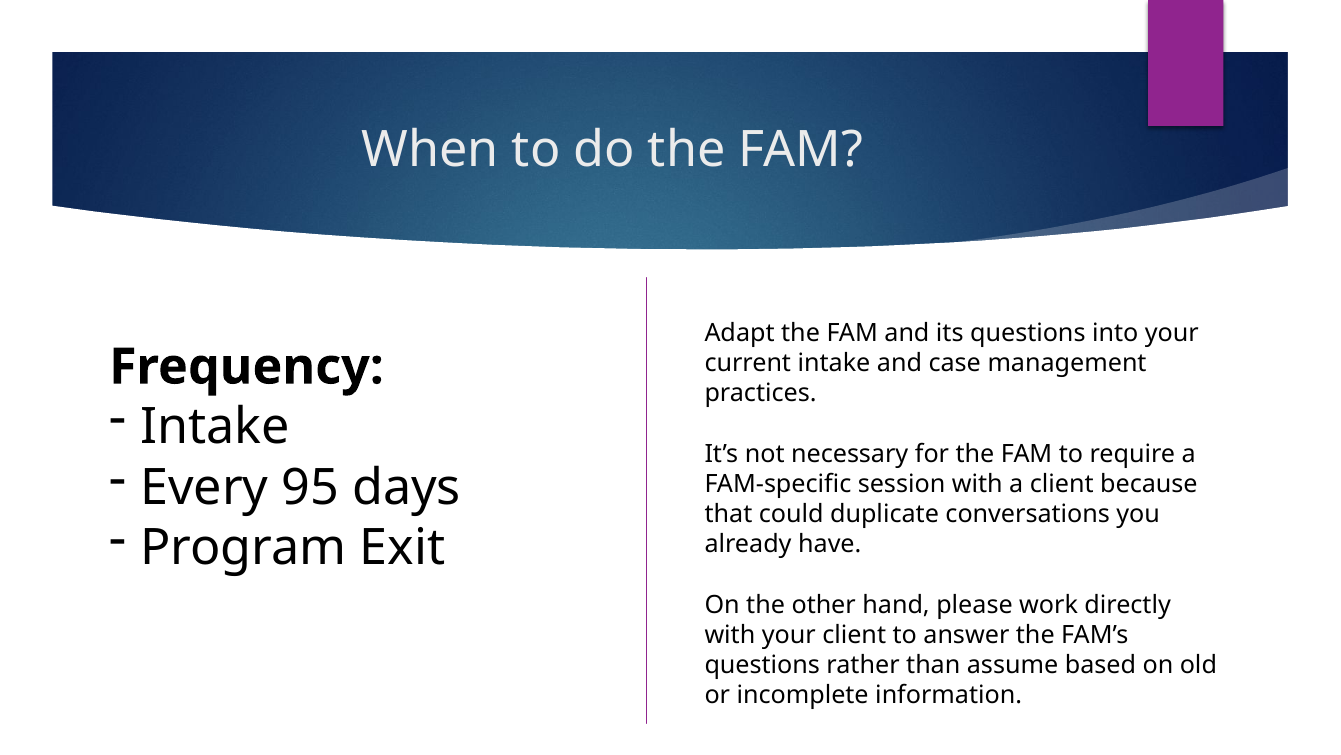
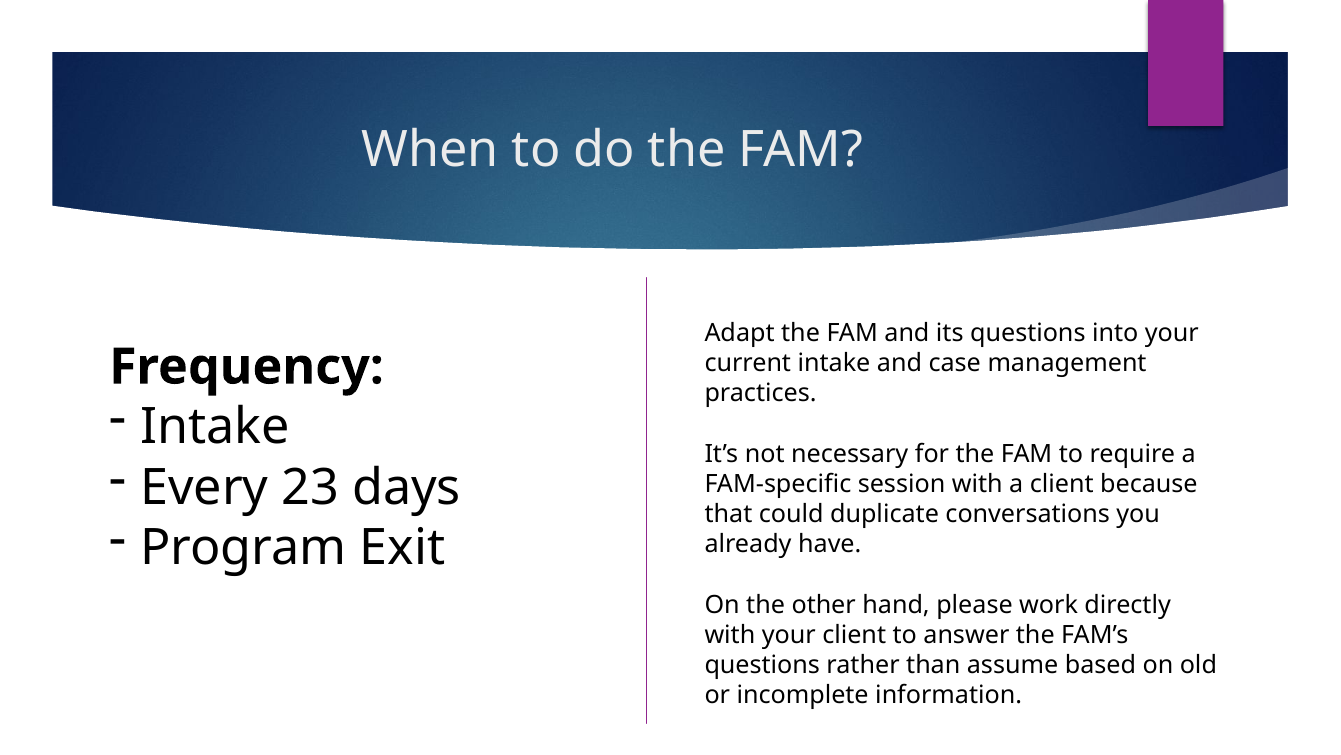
95: 95 -> 23 (310, 487)
